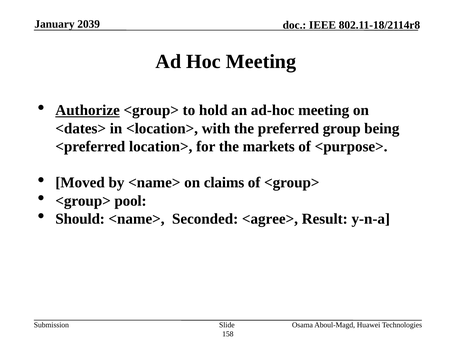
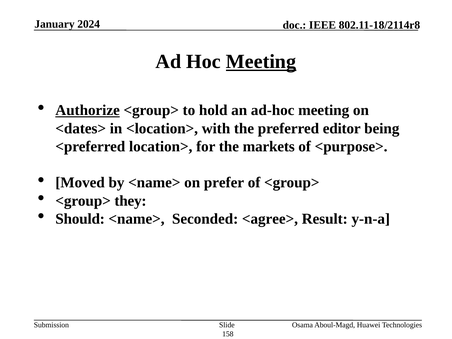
2039: 2039 -> 2024 (89, 24)
Meeting underline: none -> present (261, 62)
group: group -> editor (342, 128)
claims: claims -> prefer (224, 183)
pool: pool -> they (130, 201)
